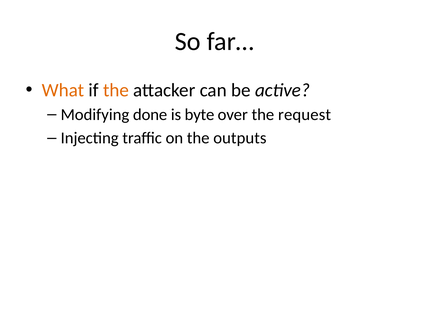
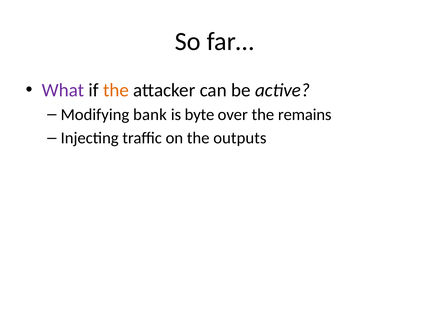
What colour: orange -> purple (63, 90)
done: done -> bank (150, 115)
request: request -> remains (305, 115)
